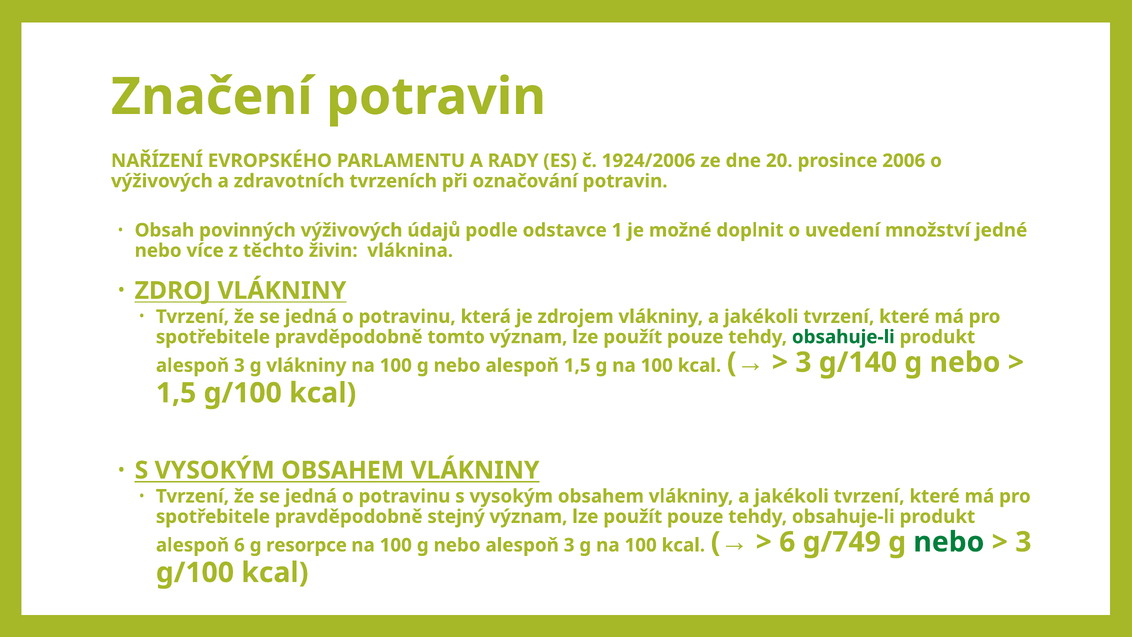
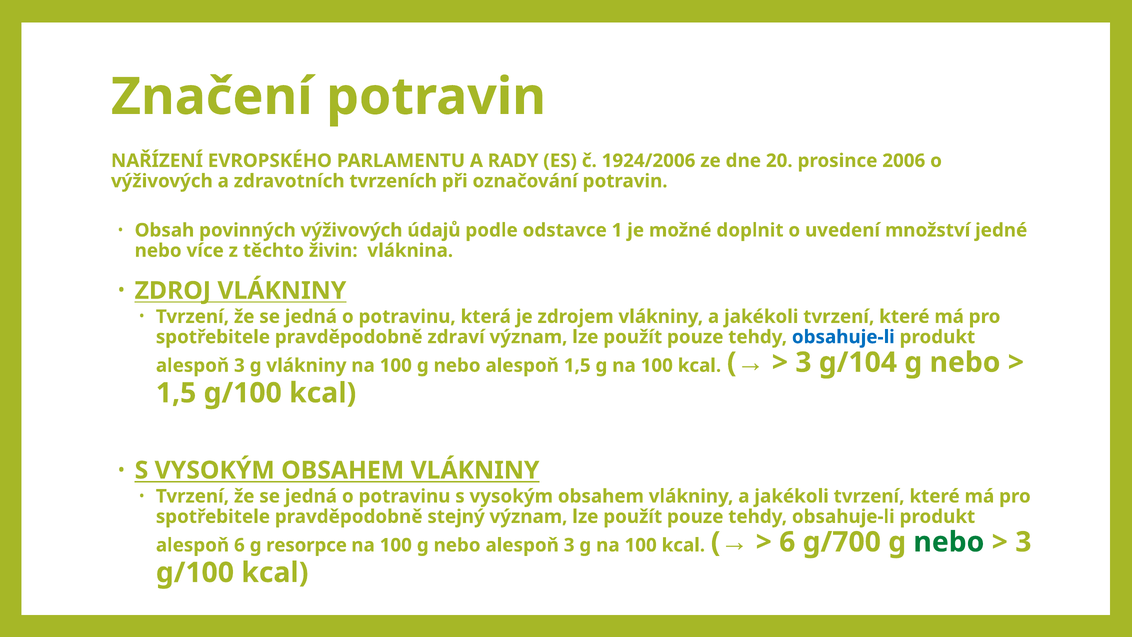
tomto: tomto -> zdraví (456, 337)
obsahuje-li colour: green -> blue (843, 337)
g/140: g/140 -> g/104 (858, 362)
g/749: g/749 -> g/700 (842, 542)
